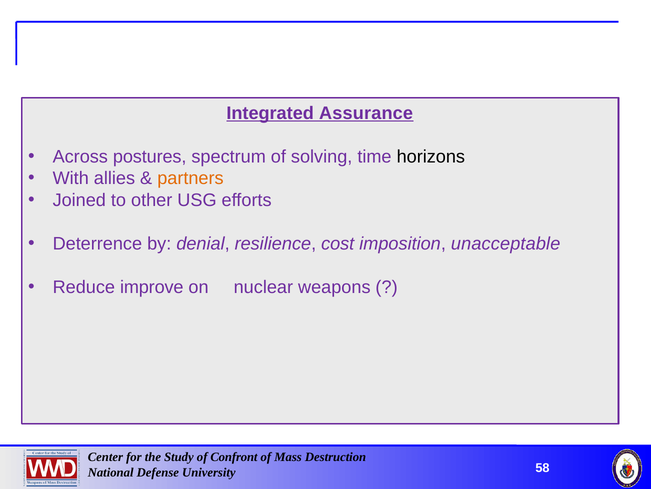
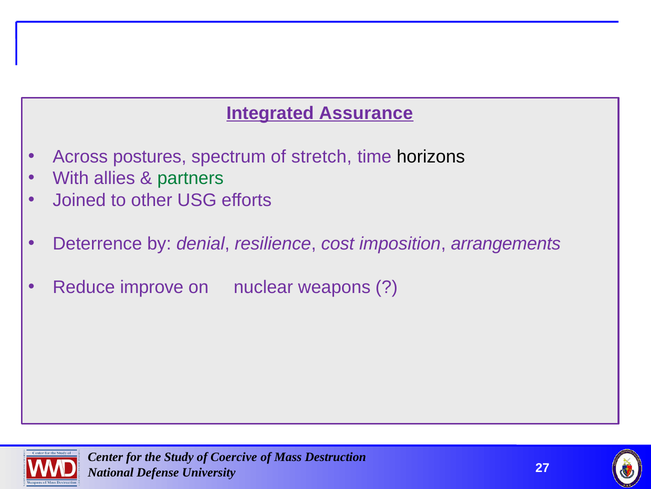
solving: solving -> stretch (322, 156)
partners colour: orange -> green (190, 178)
unacceptable: unacceptable -> arrangements (506, 243)
Confront: Confront -> Coercive (234, 457)
58: 58 -> 27 (542, 467)
